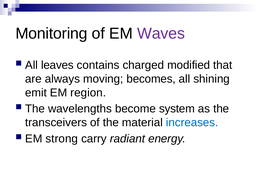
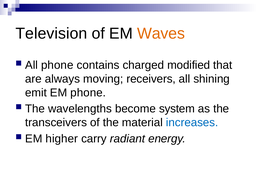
Monitoring: Monitoring -> Television (51, 33)
Waves colour: purple -> orange (161, 33)
All leaves: leaves -> phone (57, 65)
becomes: becomes -> receivers (151, 79)
EM region: region -> phone (88, 92)
strong: strong -> higher (62, 138)
